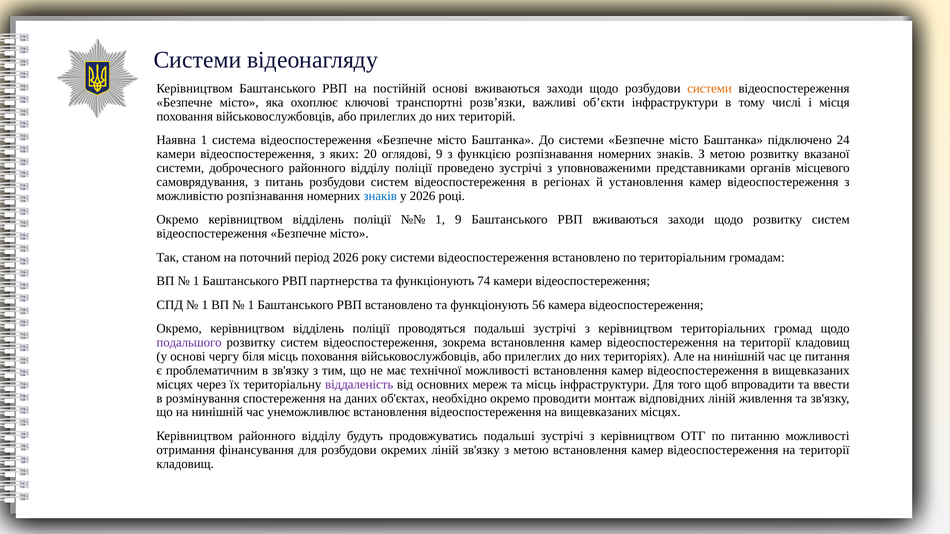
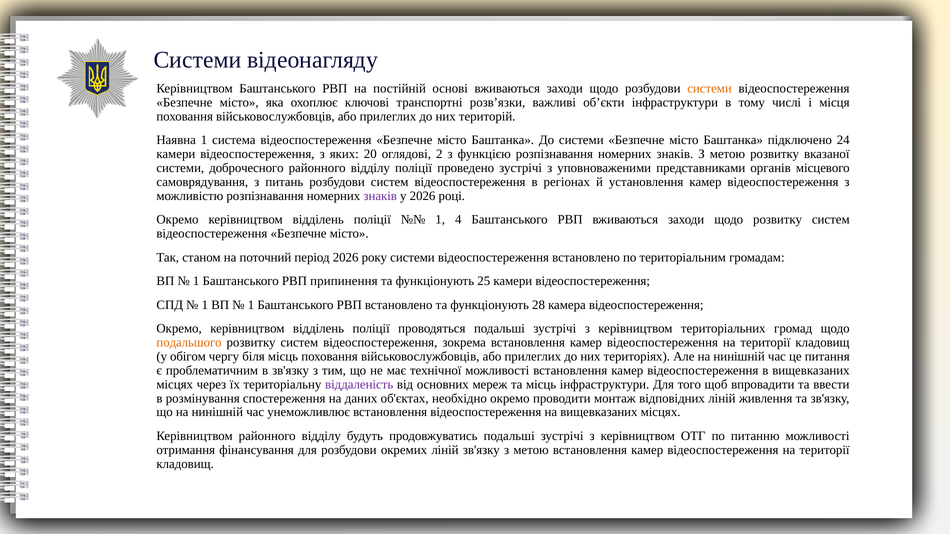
оглядові 9: 9 -> 2 (439, 154)
знаків colour: blue -> purple (380, 196)
1 9: 9 -> 4 (458, 220)
партнерства: партнерства -> припинення (344, 281)
74: 74 -> 25 (484, 281)
56: 56 -> 28 (539, 305)
подальшого colour: purple -> orange (189, 343)
у основі: основі -> обігом (188, 357)
